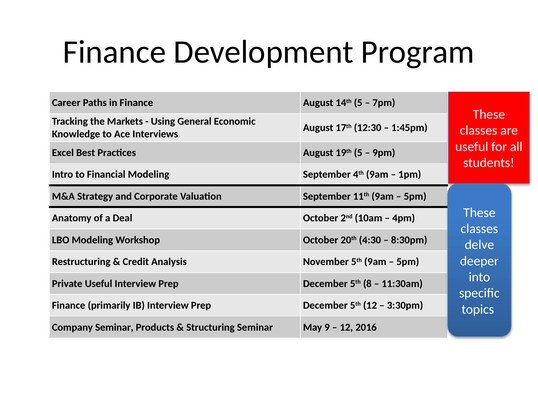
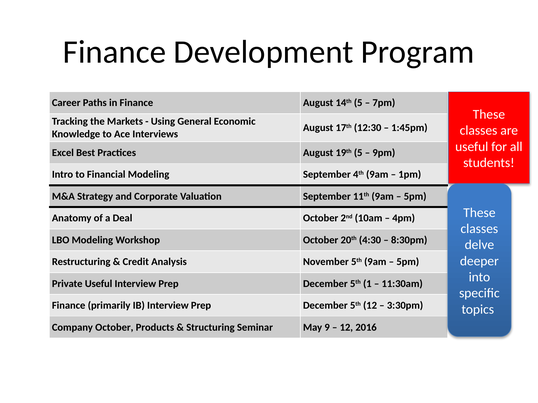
8: 8 -> 1 (367, 284)
Company Seminar: Seminar -> October (114, 328)
